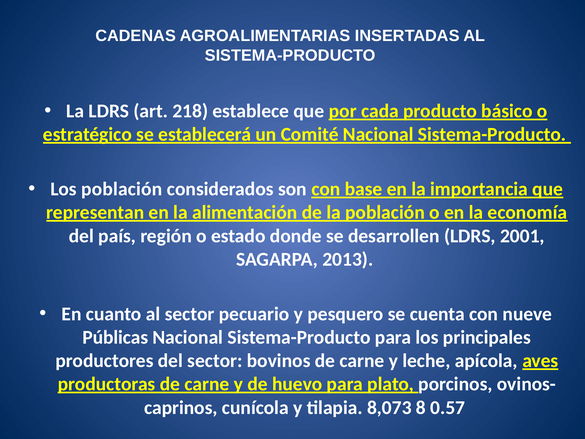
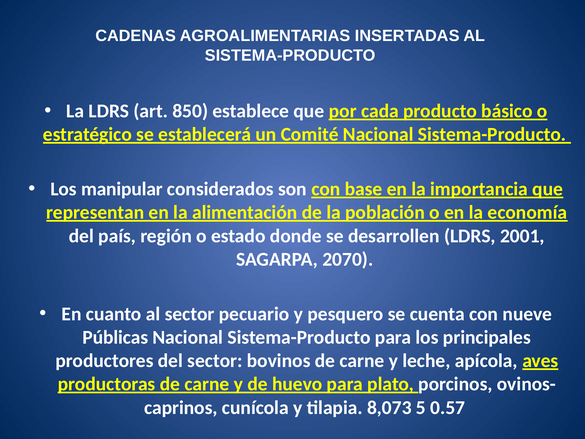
218: 218 -> 850 (190, 111)
Los población: población -> manipular (122, 189)
2013: 2013 -> 2070 (348, 259)
8: 8 -> 5 (421, 407)
